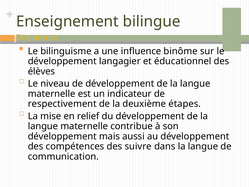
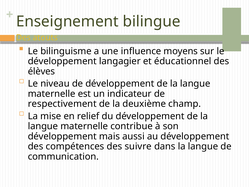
binôme: binôme -> moyens (181, 51)
étapes: étapes -> champ (185, 104)
